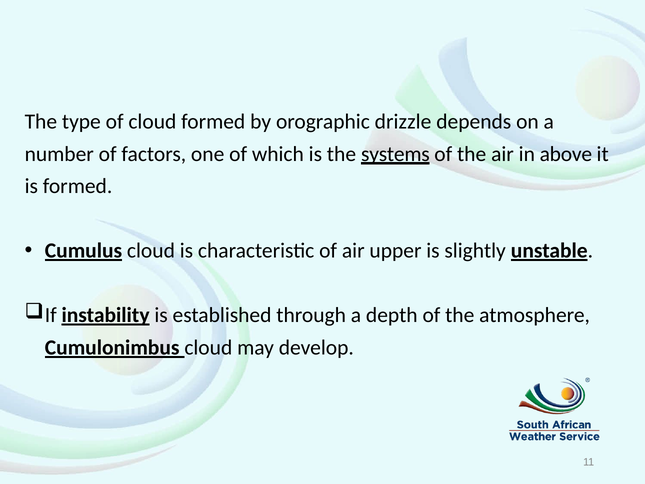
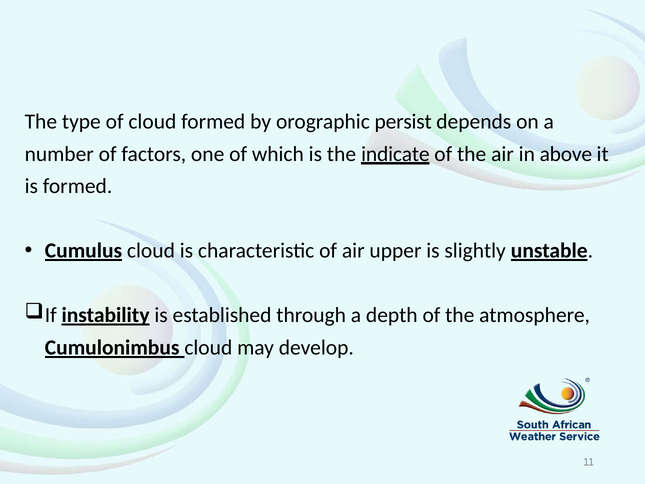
drizzle: drizzle -> persist (403, 122)
systems: systems -> indicate (395, 154)
